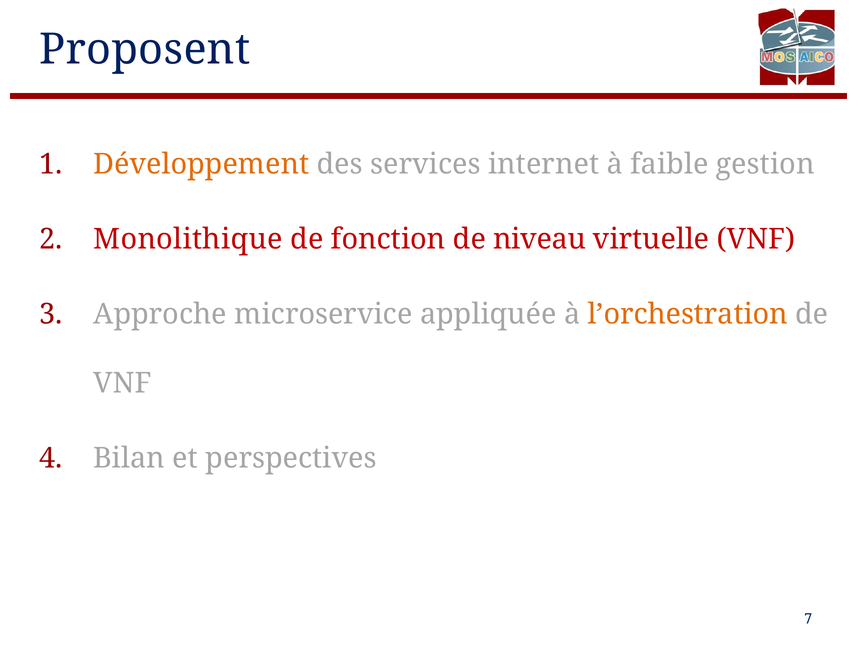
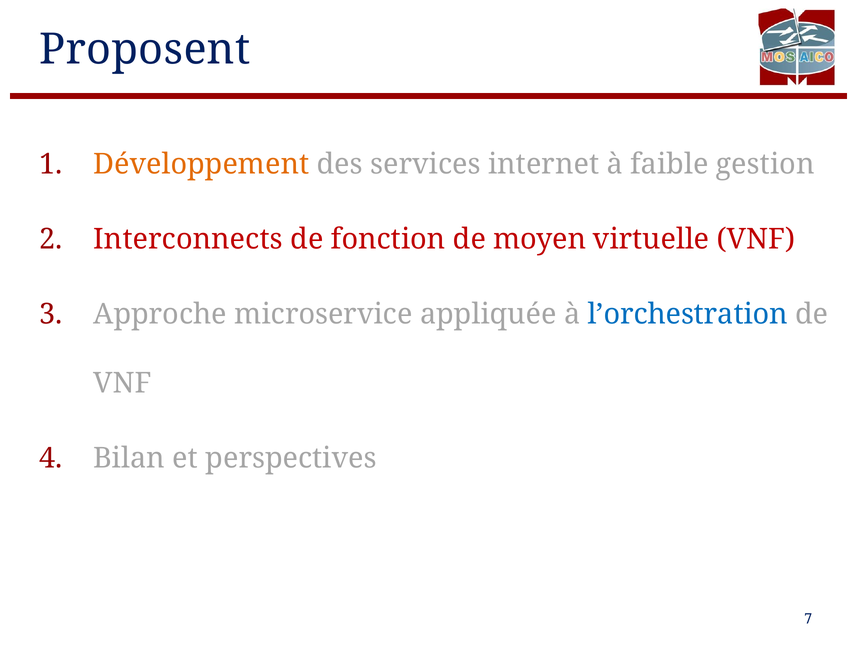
Monolithique: Monolithique -> Interconnects (188, 239)
niveau: niveau -> moyen (540, 239)
l’orchestration colour: orange -> blue (688, 314)
